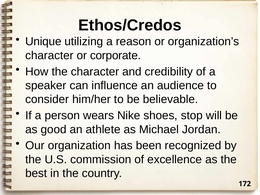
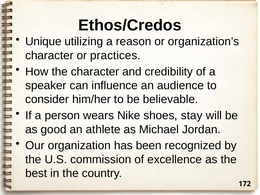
corporate: corporate -> practices (115, 55)
stop: stop -> stay (192, 116)
